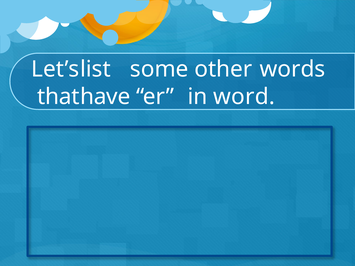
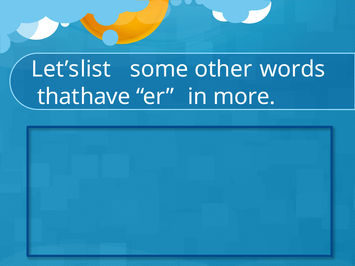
word: word -> more (244, 97)
